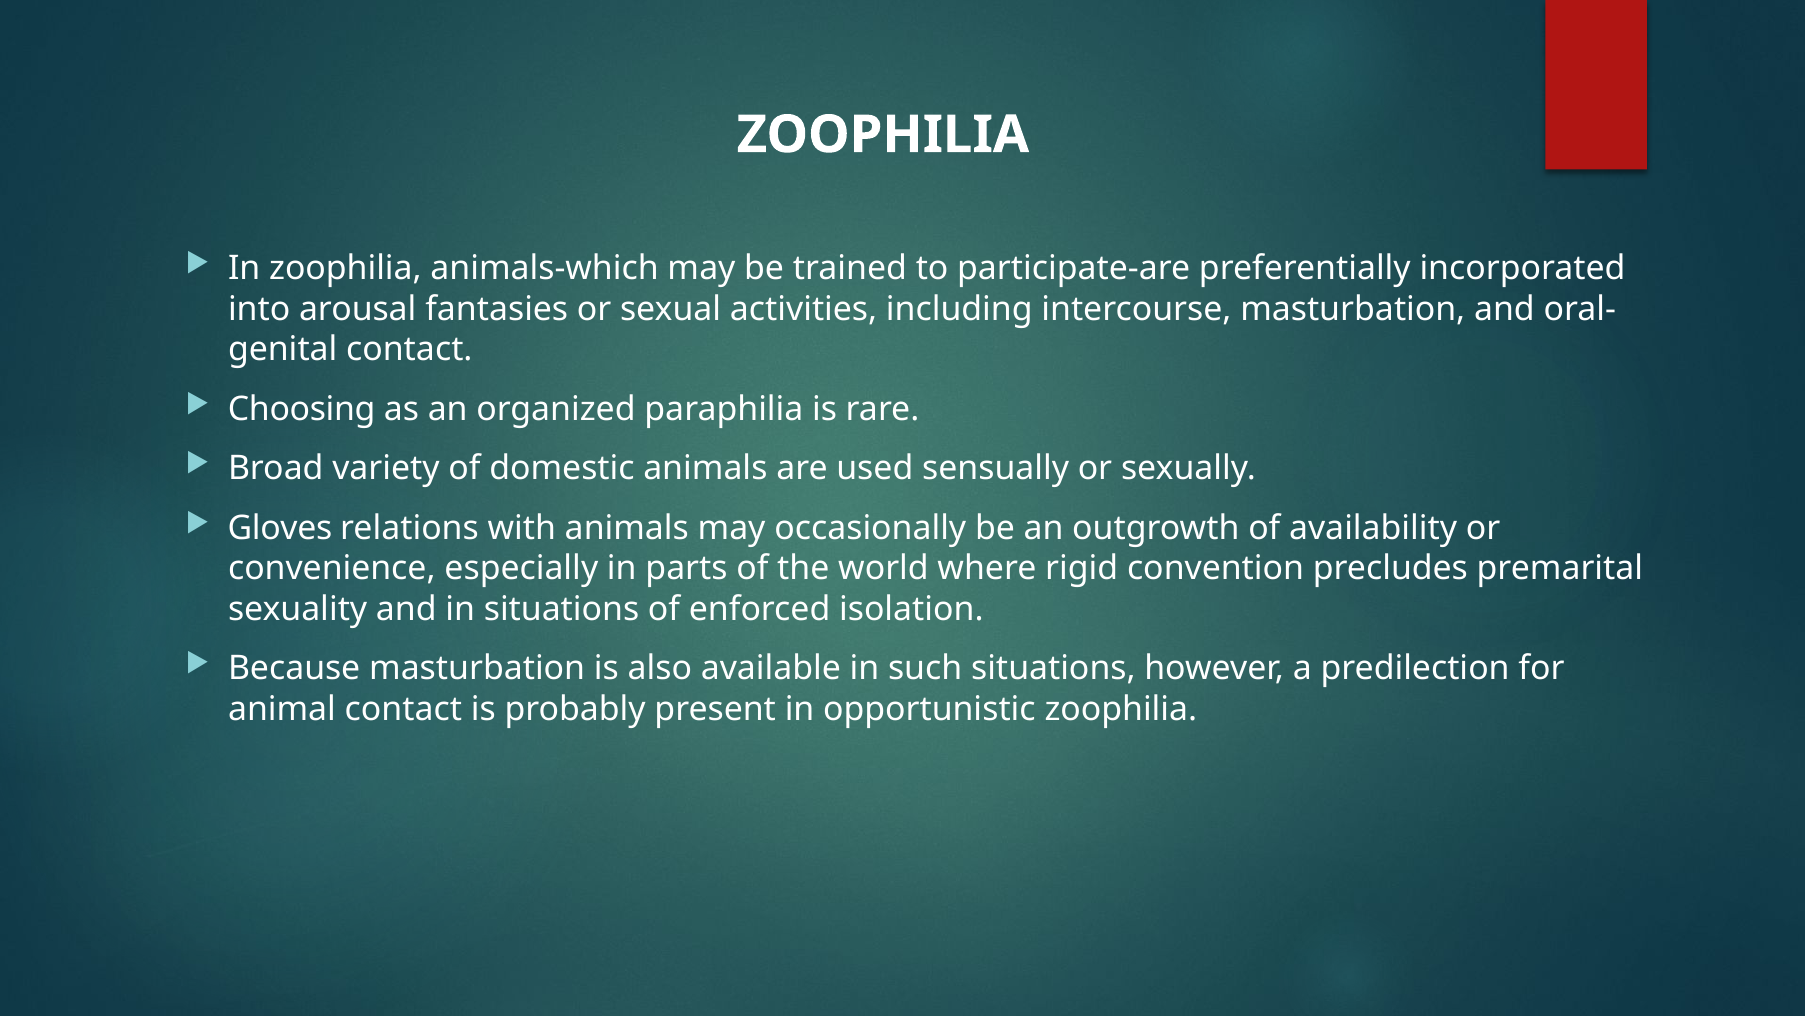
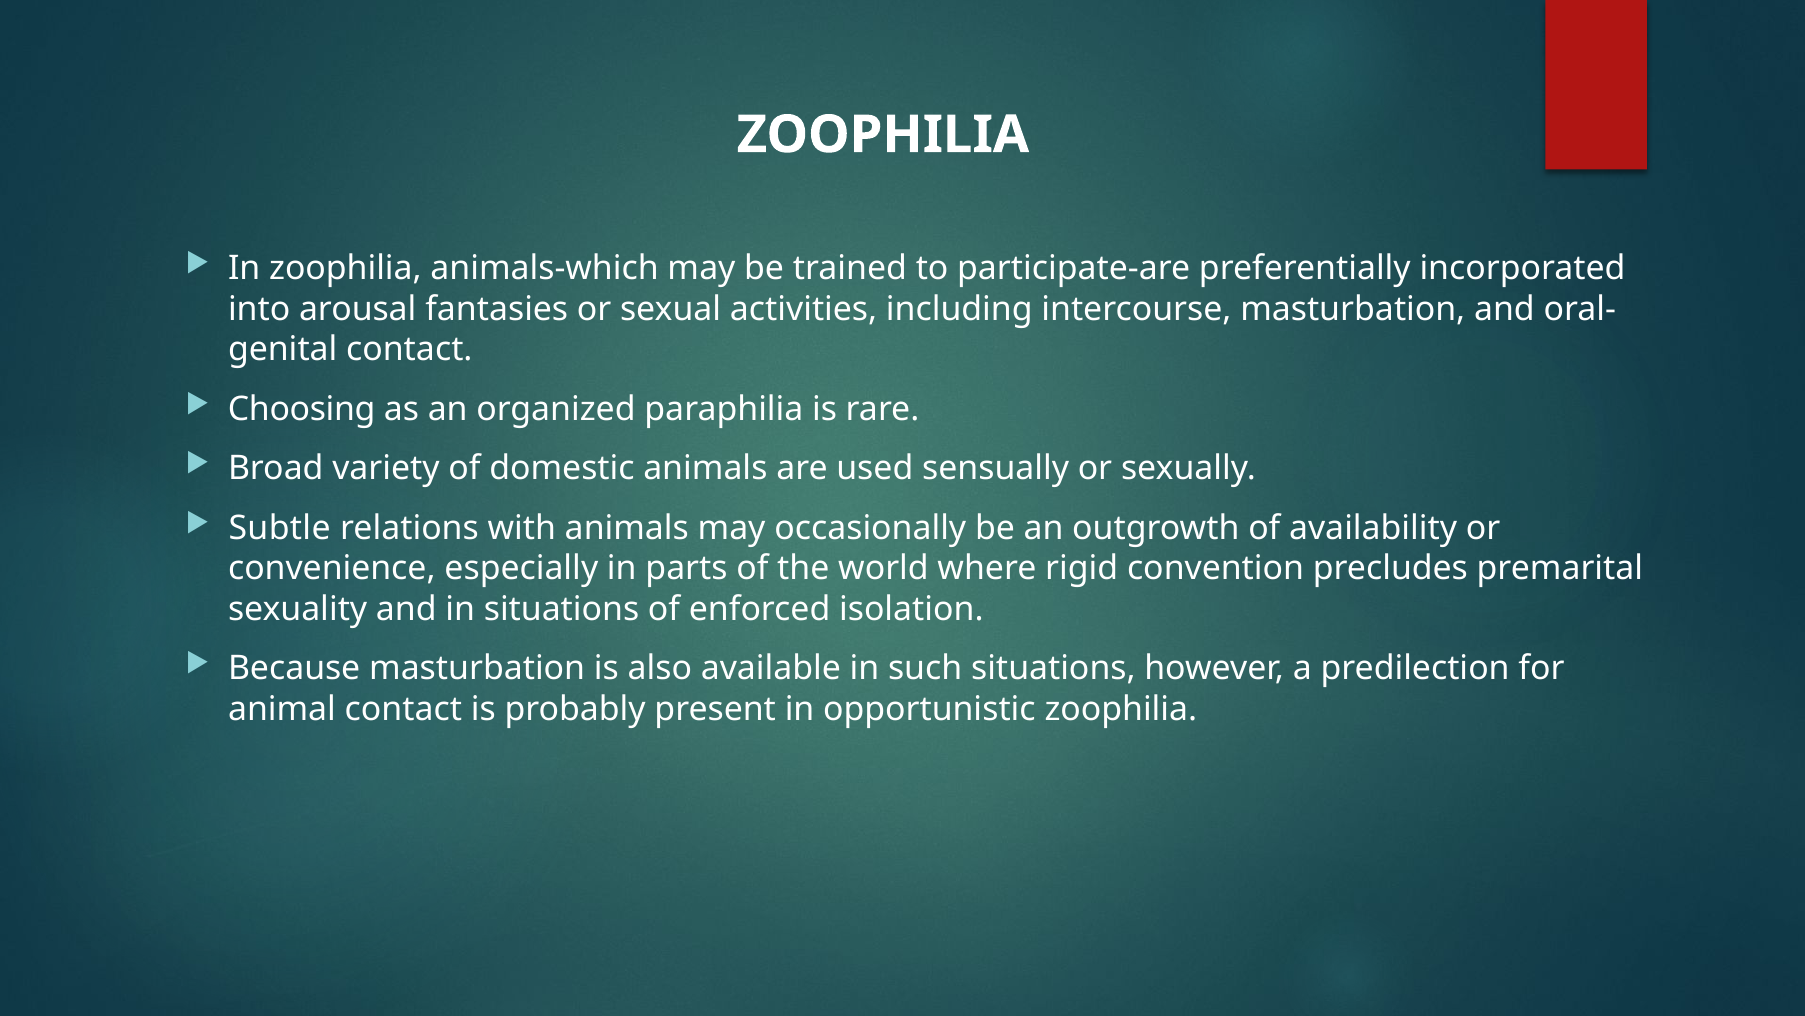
Gloves: Gloves -> Subtle (280, 528)
